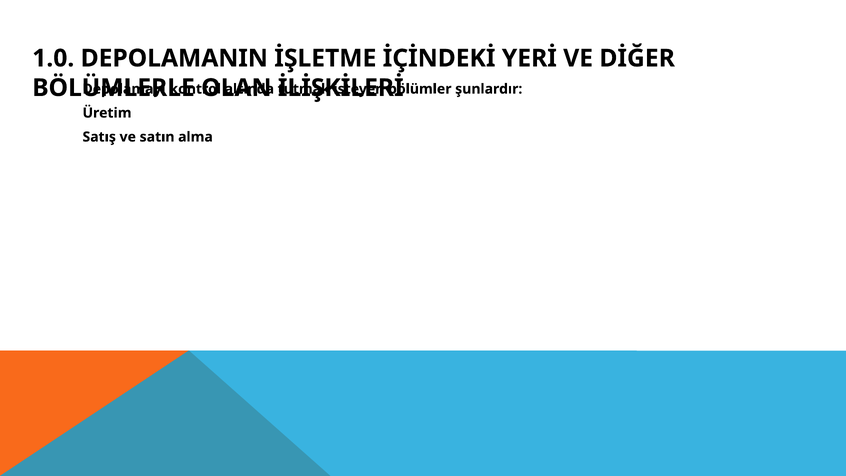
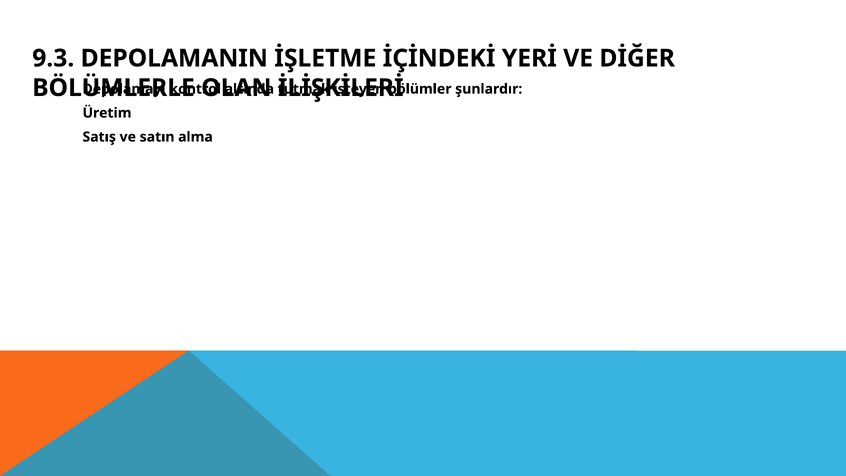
1.0: 1.0 -> 9.3 (53, 58)
